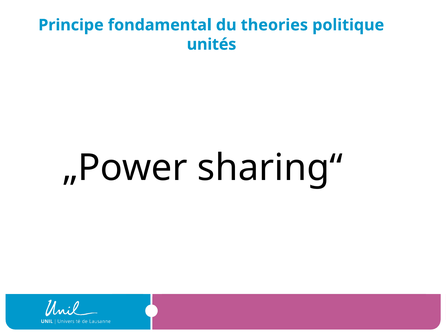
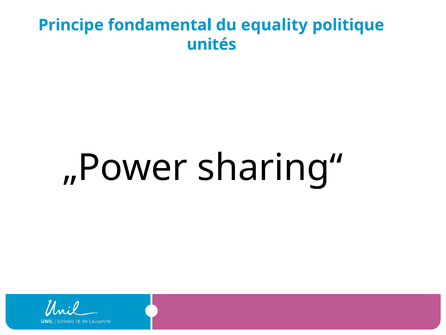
theories: theories -> equality (274, 25)
